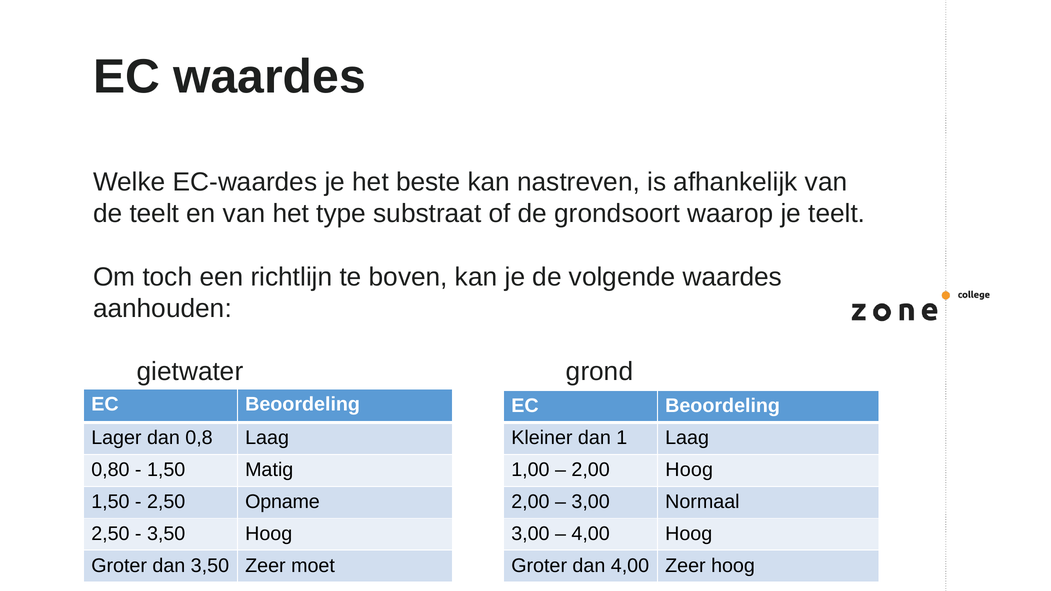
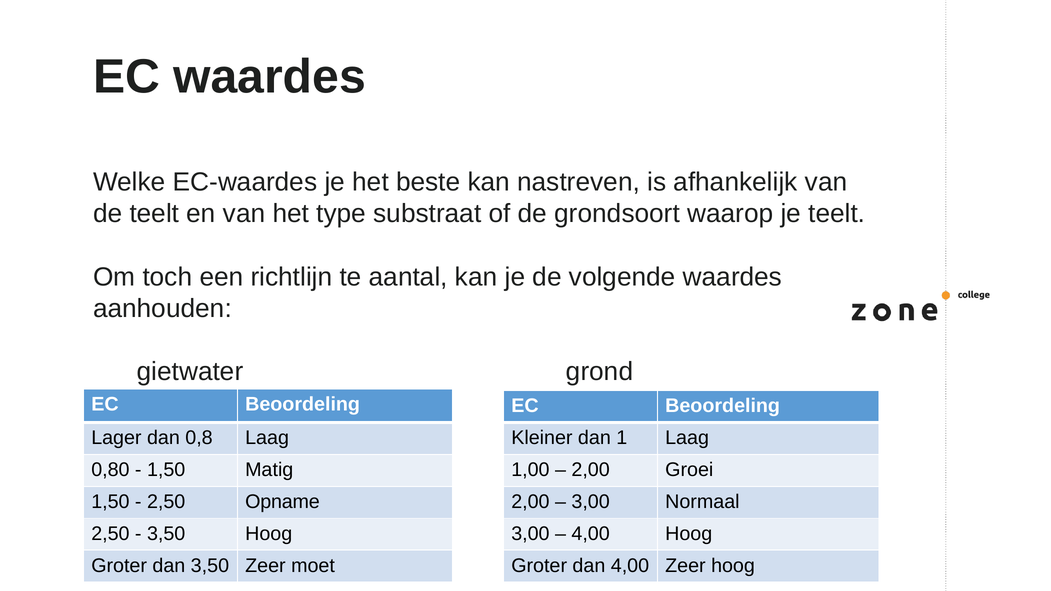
boven: boven -> aantal (408, 277)
2,00 Hoog: Hoog -> Groei (689, 470)
